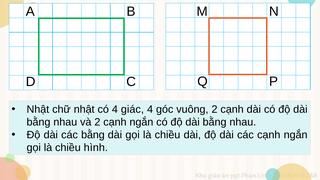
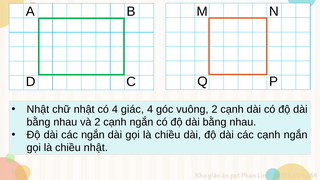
các bằng: bằng -> ngắn (93, 135)
chiều hình: hình -> nhật (96, 148)
